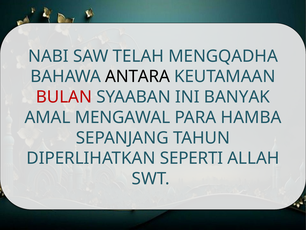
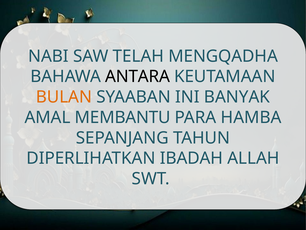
BULAN colour: red -> orange (64, 97)
MENGAWAL: MENGAWAL -> MEMBANTU (123, 117)
SEPERTI: SEPERTI -> IBADAH (191, 158)
